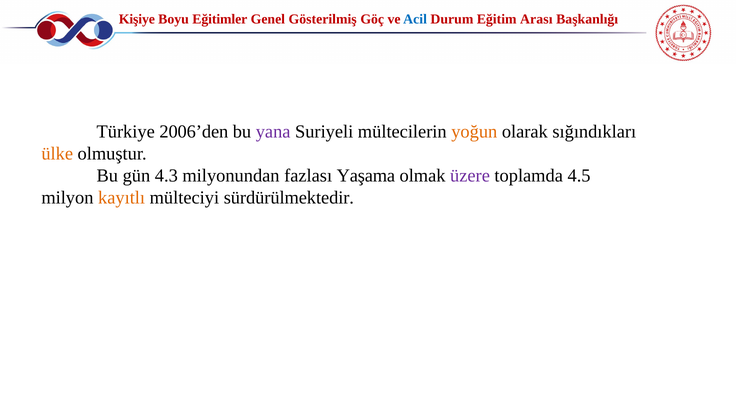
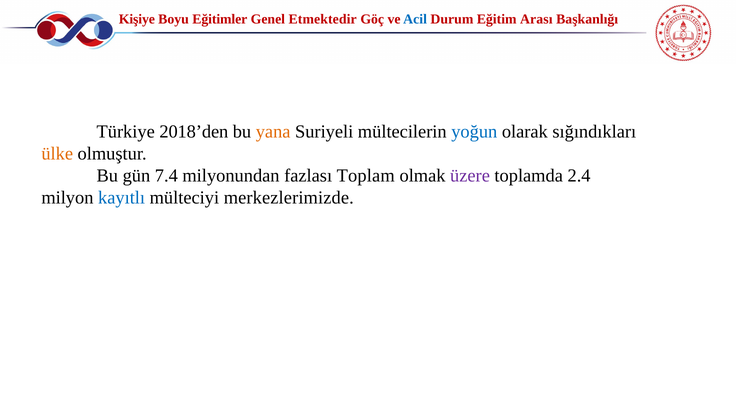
Gösterilmiş: Gösterilmiş -> Etmektedir (323, 19)
2006’den: 2006’den -> 2018’den (194, 132)
yana colour: purple -> orange (273, 132)
yoğun colour: orange -> blue (474, 132)
4.3: 4.3 -> 7.4 (166, 176)
Yaşama: Yaşama -> Toplam (366, 176)
4.5: 4.5 -> 2.4 (579, 176)
kayıtlı colour: orange -> blue (122, 198)
sürdürülmektedir: sürdürülmektedir -> merkezlerimizde (289, 198)
